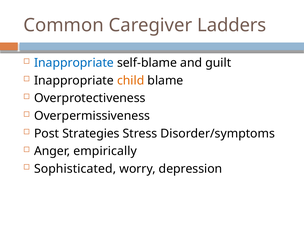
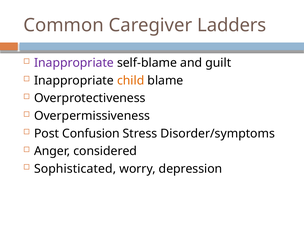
Inappropriate colour: blue -> purple (74, 63)
Strategies: Strategies -> Confusion (91, 134)
empirically: empirically -> considered (105, 151)
